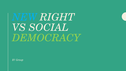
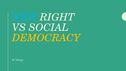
DEMOCRACY colour: light green -> yellow (46, 38)
